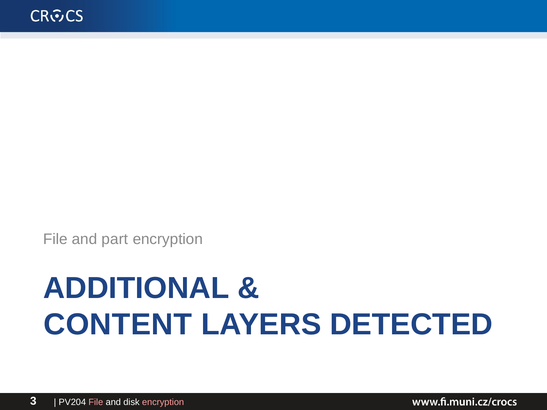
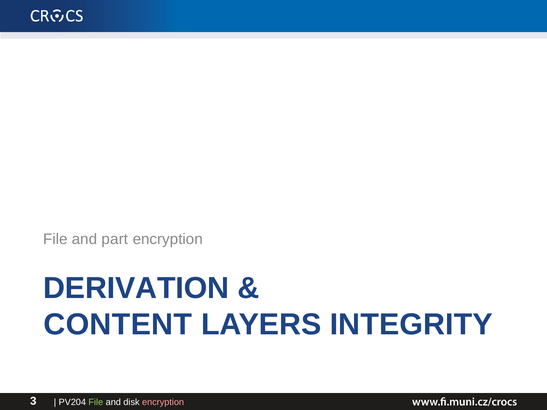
ADDITIONAL: ADDITIONAL -> DERIVATION (136, 288)
DETECTED: DETECTED -> INTEGRITY (411, 325)
File colour: pink -> light green (96, 402)
